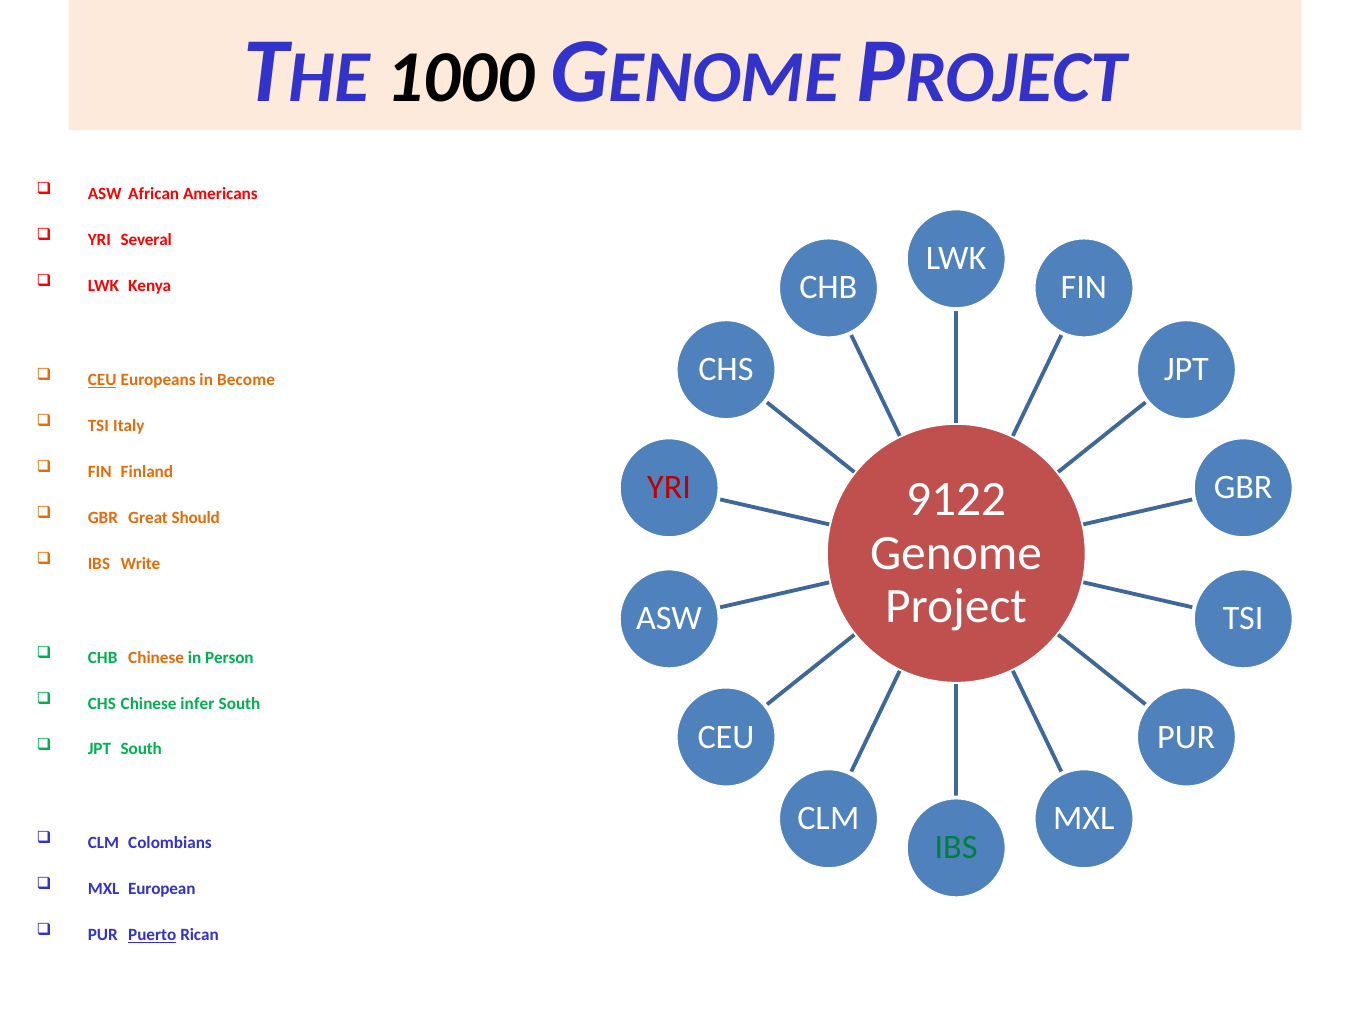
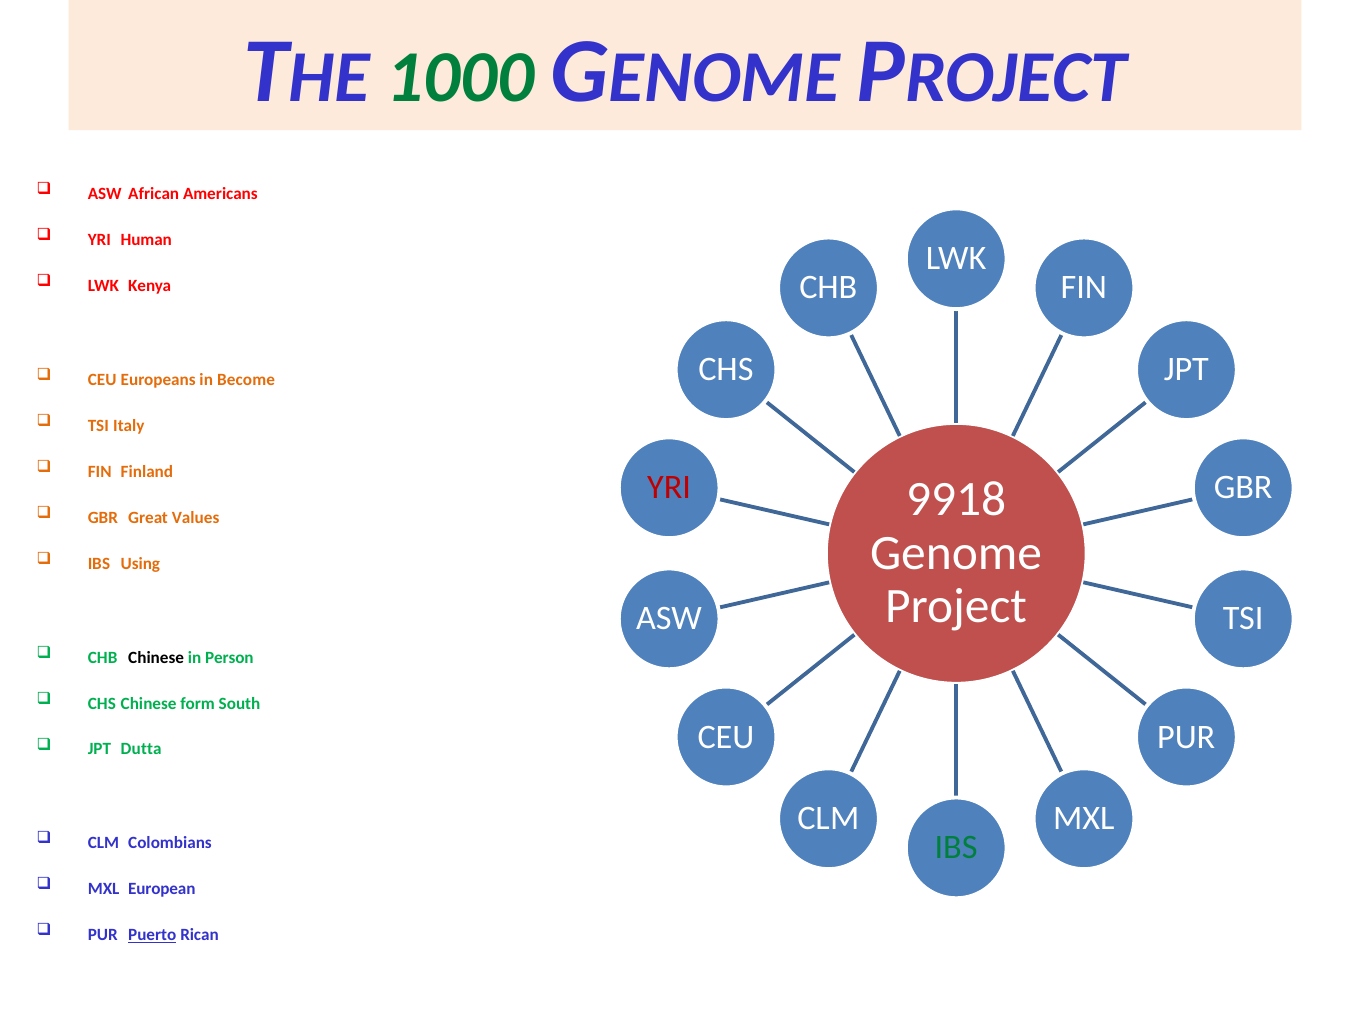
1000 colour: black -> green (460, 77)
Several: Several -> Human (146, 240)
CEU underline: present -> none (102, 380)
9122: 9122 -> 9918 (956, 499)
Should: Should -> Values (196, 517)
Write: Write -> Using (140, 563)
Chinese colour: orange -> black (156, 657)
infer: infer -> form (198, 703)
JPT South: South -> Dutta (141, 749)
